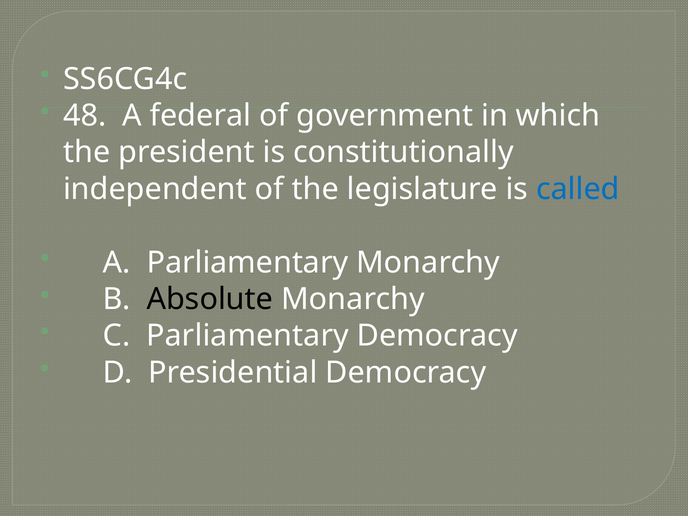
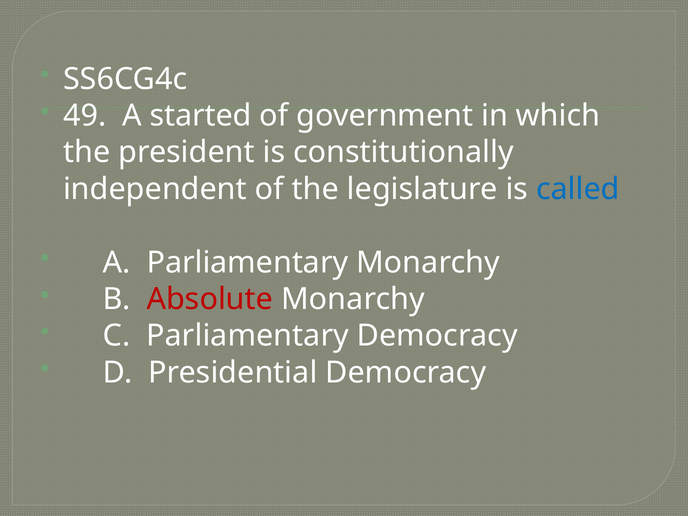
48: 48 -> 49 (85, 116)
federal: federal -> started (201, 116)
Absolute colour: black -> red (210, 299)
